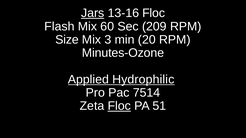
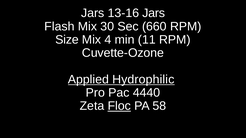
Jars underline: present -> none (93, 13)
13-16 Floc: Floc -> Jars (154, 13)
60: 60 -> 30 (107, 26)
209: 209 -> 660 (154, 26)
3: 3 -> 4 (108, 40)
20: 20 -> 11 (147, 40)
Minutes-Ozone: Minutes-Ozone -> Cuvette-Ozone (123, 53)
7514: 7514 -> 4440 (146, 93)
51: 51 -> 58 (159, 106)
